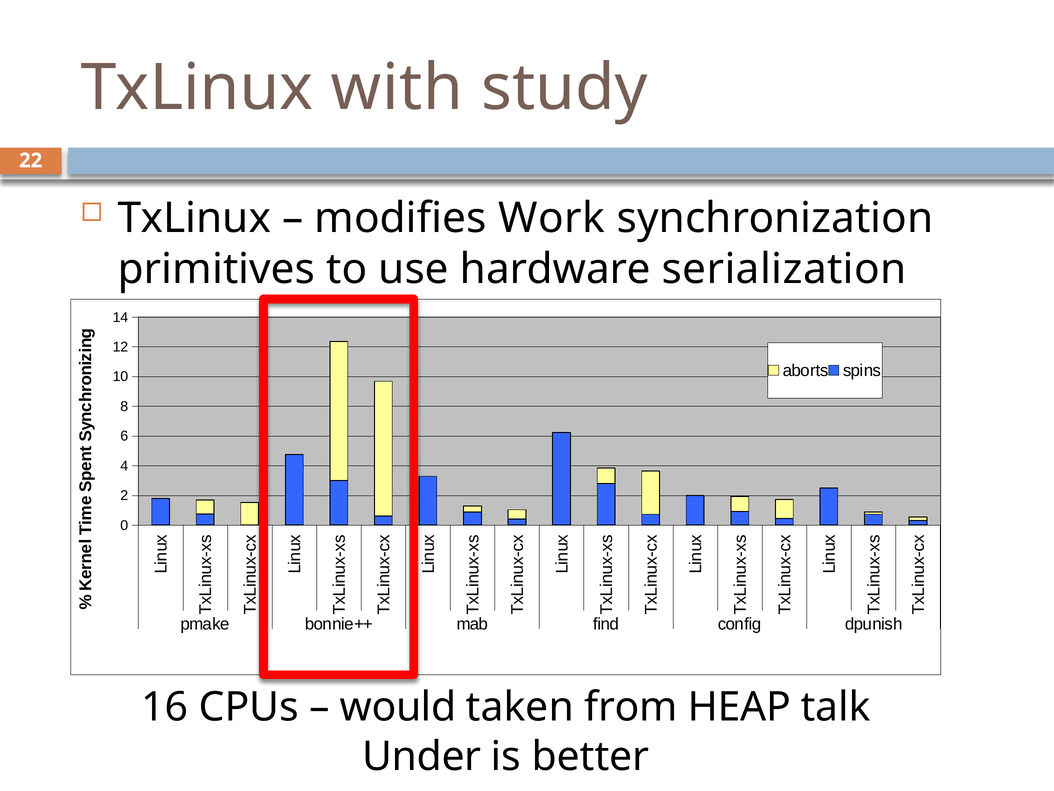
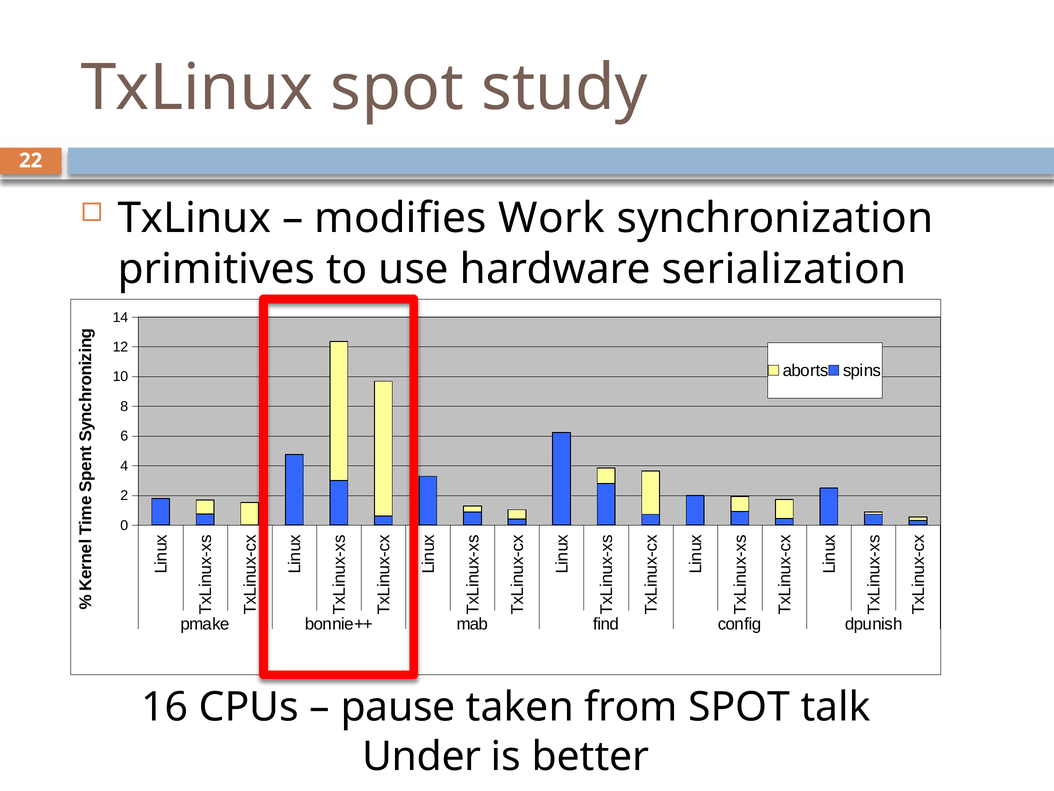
TxLinux with: with -> spot (397, 88)
would: would -> pause (398, 707)
from HEAP: HEAP -> SPOT (739, 707)
